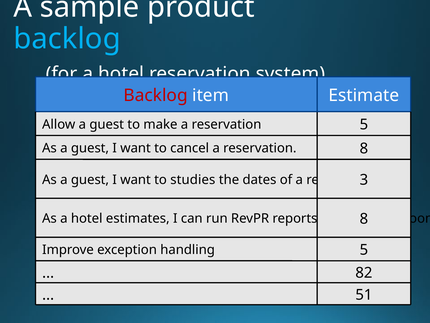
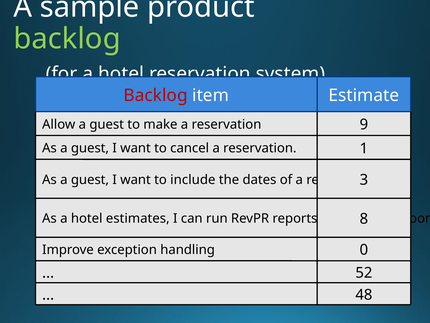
backlog colour: light blue -> light green (67, 39)
reservation 5: 5 -> 9 (364, 124)
reservation 8: 8 -> 1 (364, 148)
studies: studies -> include (193, 179)
handling 5: 5 -> 0 (364, 250)
82: 82 -> 52 (364, 272)
51: 51 -> 48 (364, 294)
